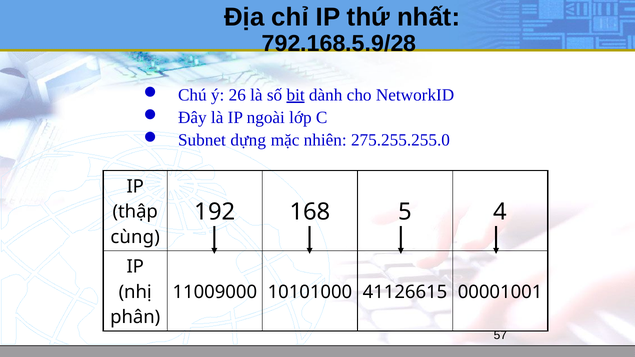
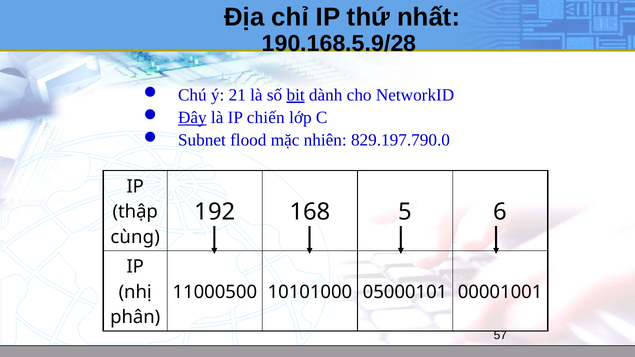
792.168.5.9/28: 792.168.5.9/28 -> 190.168.5.9/28 (339, 43)
26: 26 -> 21 (237, 95)
Đây underline: none -> present (192, 117)
ngoài: ngoài -> chiến (266, 117)
dựng: dựng -> flood (248, 140)
275.255.255.0: 275.255.255.0 -> 829.197.790.0 (400, 140)
4: 4 -> 6 (500, 212)
11009000: 11009000 -> 11000500 (215, 292)
41126615: 41126615 -> 05000101 (405, 292)
